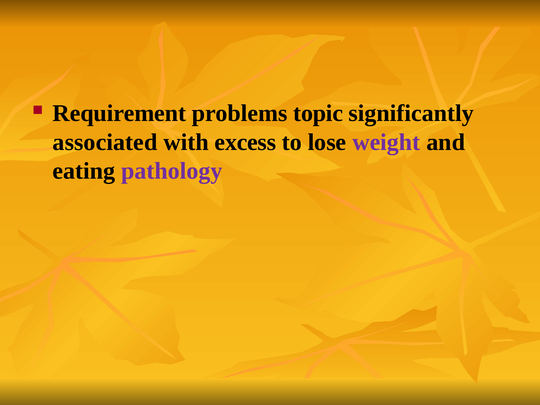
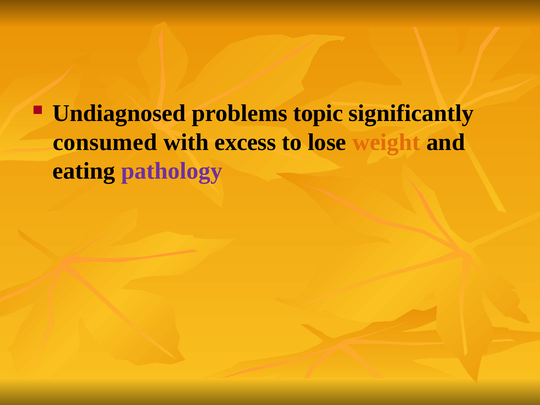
Requirement: Requirement -> Undiagnosed (119, 113)
associated: associated -> consumed (105, 142)
weight colour: purple -> orange (386, 142)
